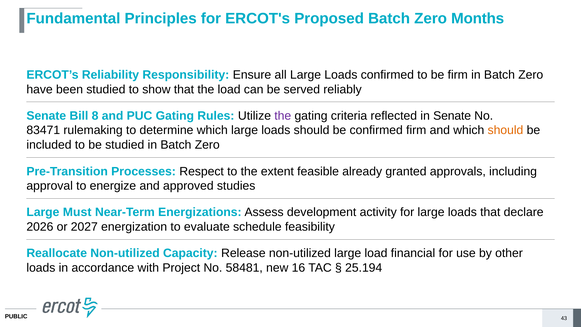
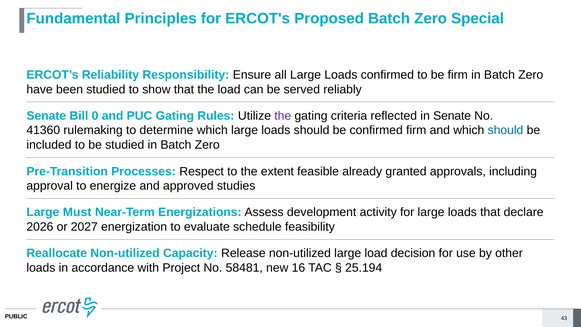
Months: Months -> Special (478, 18)
8: 8 -> 0 (95, 116)
83471: 83471 -> 41360 (43, 130)
should colour: orange -> blue (505, 130)
financial: financial -> decision (413, 253)
